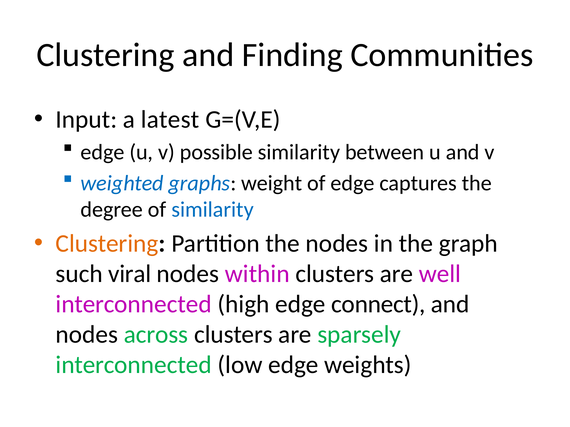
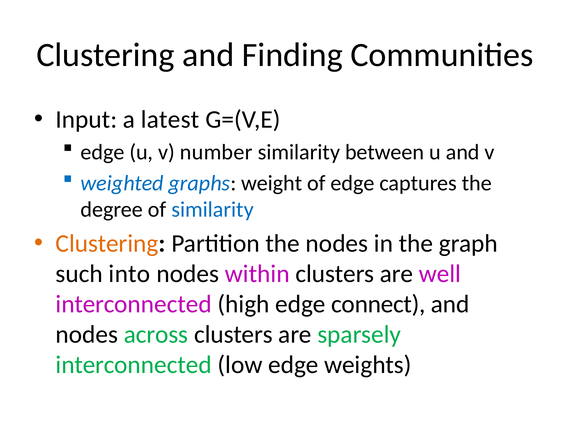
possible: possible -> number (216, 152)
viral: viral -> into (130, 274)
